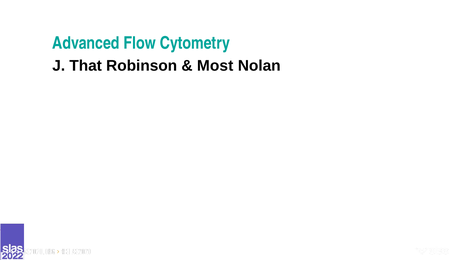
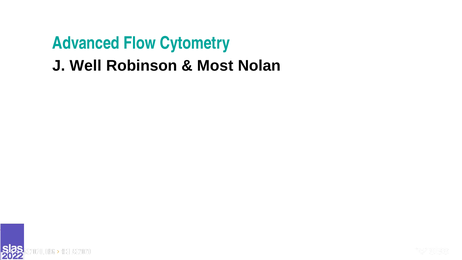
That: That -> Well (86, 66)
